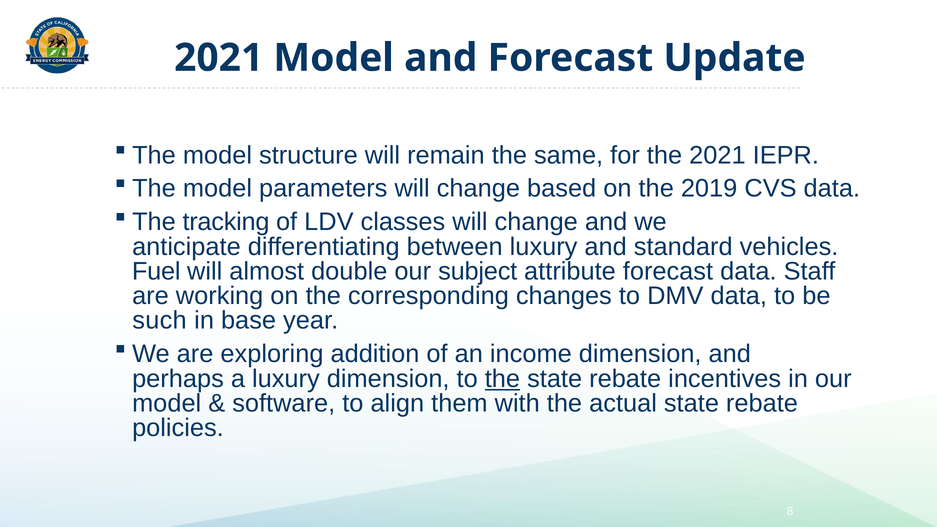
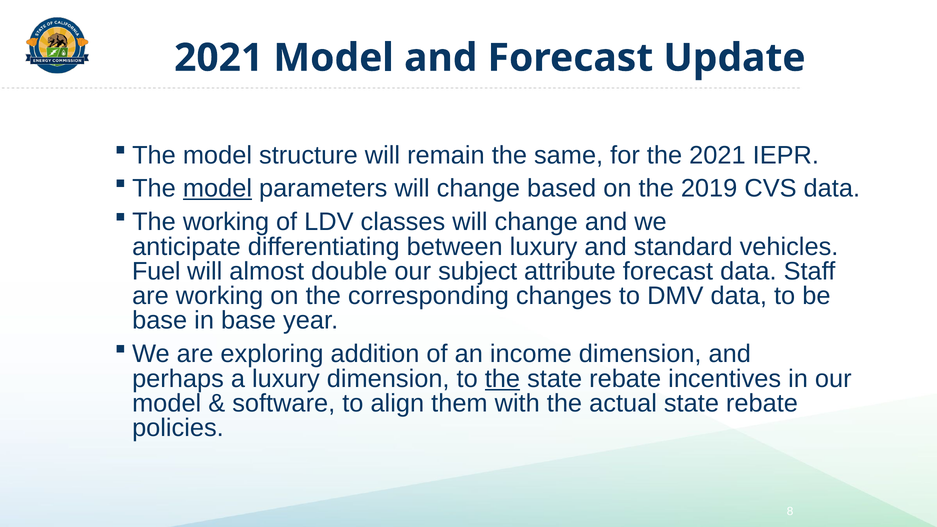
model underline: none -> present (217, 189)
tracking: tracking -> working (226, 222)
such: such -> base (160, 321)
